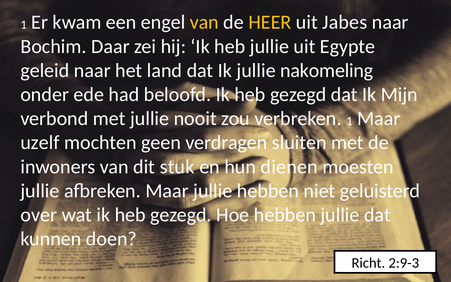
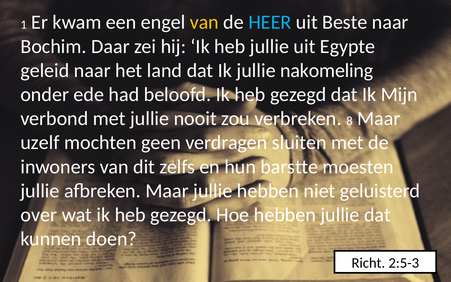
HEER colour: yellow -> light blue (270, 22)
Jabes: Jabes -> Beste (345, 22)
verbreken 1: 1 -> 8 (350, 121)
stuk: stuk -> zelfs (177, 167)
dienen: dienen -> barstte (289, 167)
2:9-3: 2:9-3 -> 2:5-3 (404, 263)
